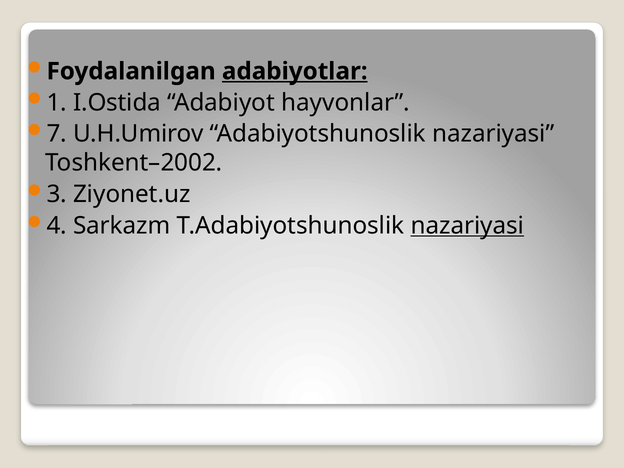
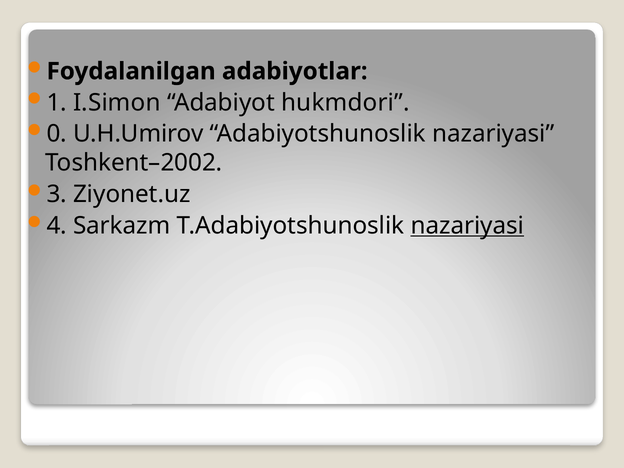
adabiyotlar underline: present -> none (295, 71)
I.Ostida: I.Ostida -> I.Simon (117, 103)
hayvonlar: hayvonlar -> hukmdori (345, 103)
7: 7 -> 0 (57, 134)
